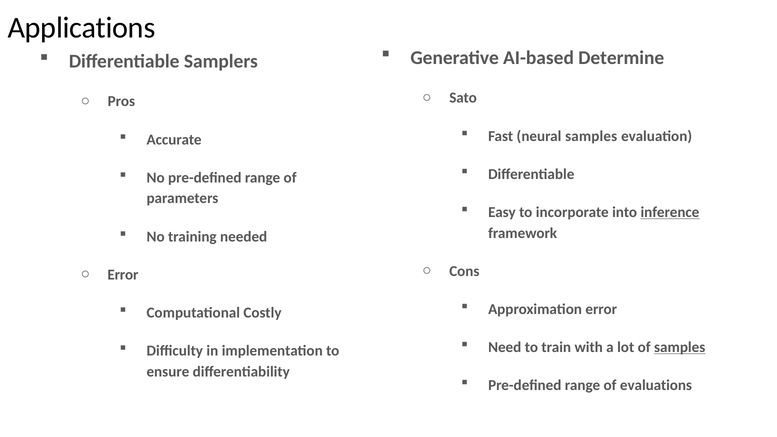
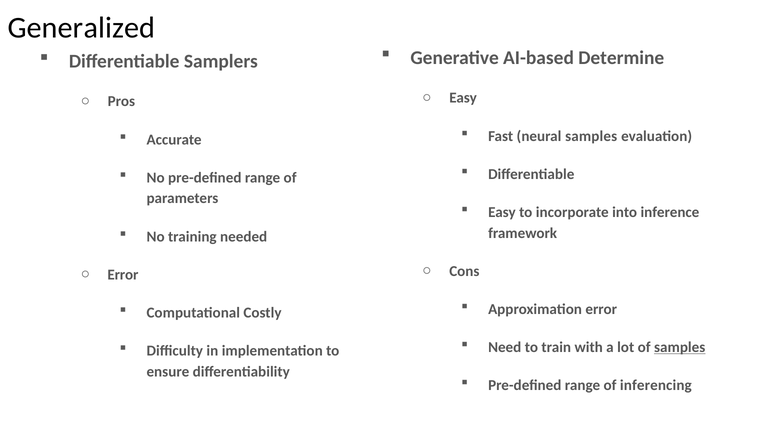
Applications: Applications -> Generalized (81, 28)
Sato: Sato -> Easy (463, 98)
inference underline: present -> none (670, 212)
evaluations: evaluations -> inferencing (656, 385)
